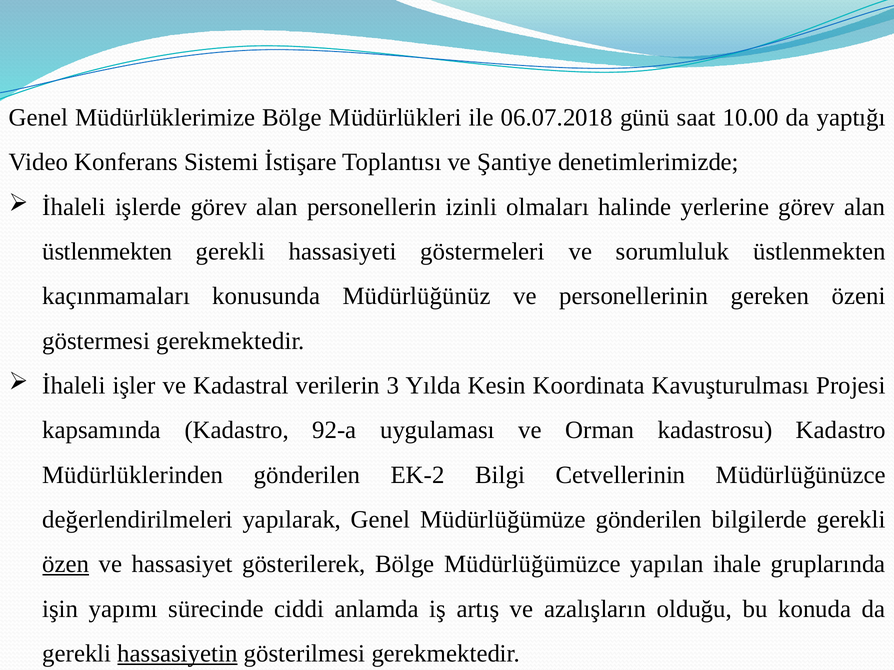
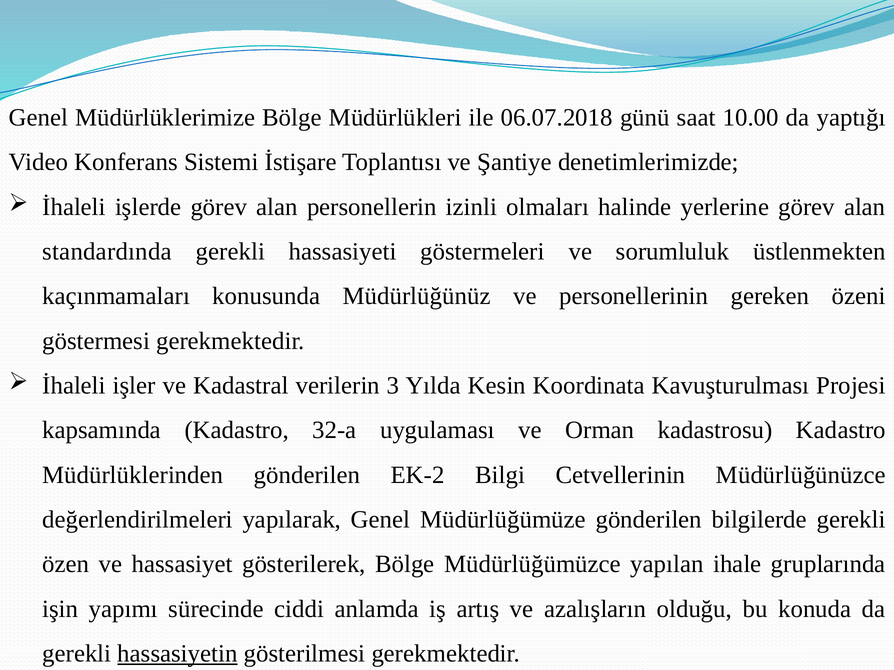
üstlenmekten: üstlenmekten -> standardında (107, 252)
92-a: 92-a -> 32-a (334, 431)
özen underline: present -> none (66, 565)
